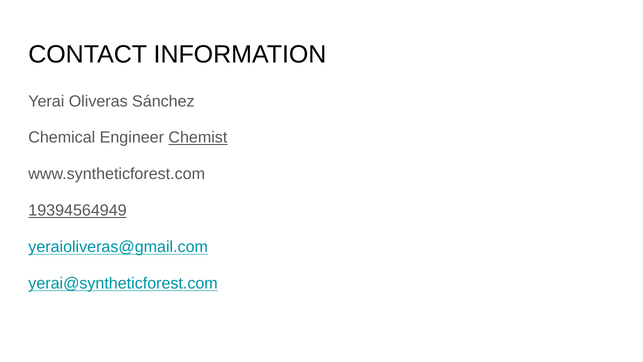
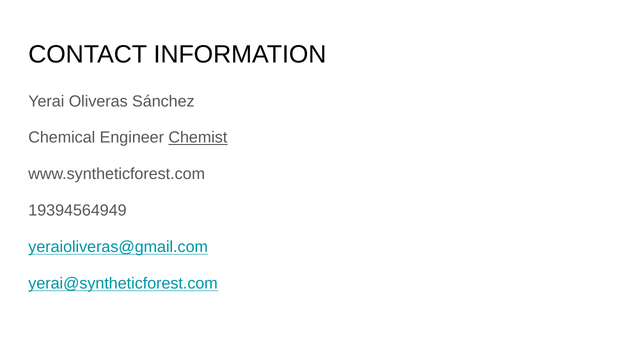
19394564949 underline: present -> none (77, 210)
